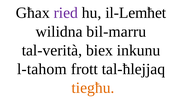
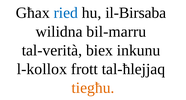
ried colour: purple -> blue (66, 13)
il-Lemħet: il-Lemħet -> il-Birsaba (136, 13)
l-tahom: l-tahom -> l-kollox (42, 69)
